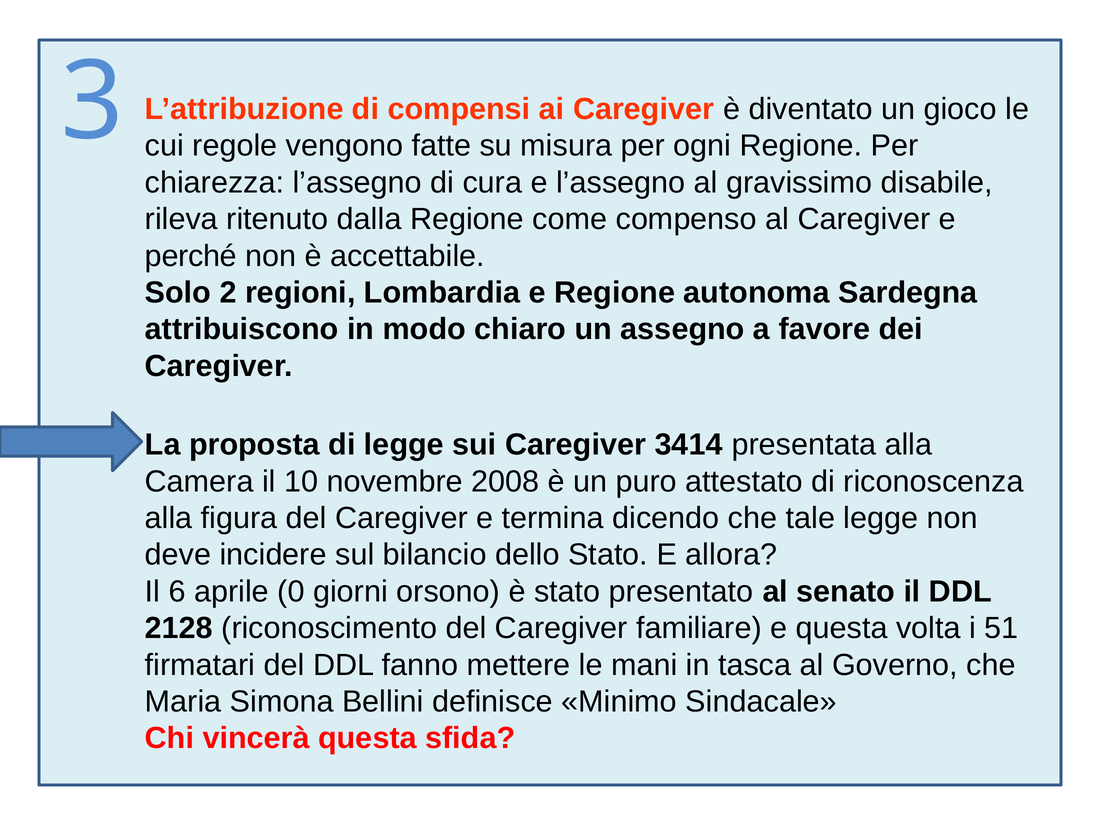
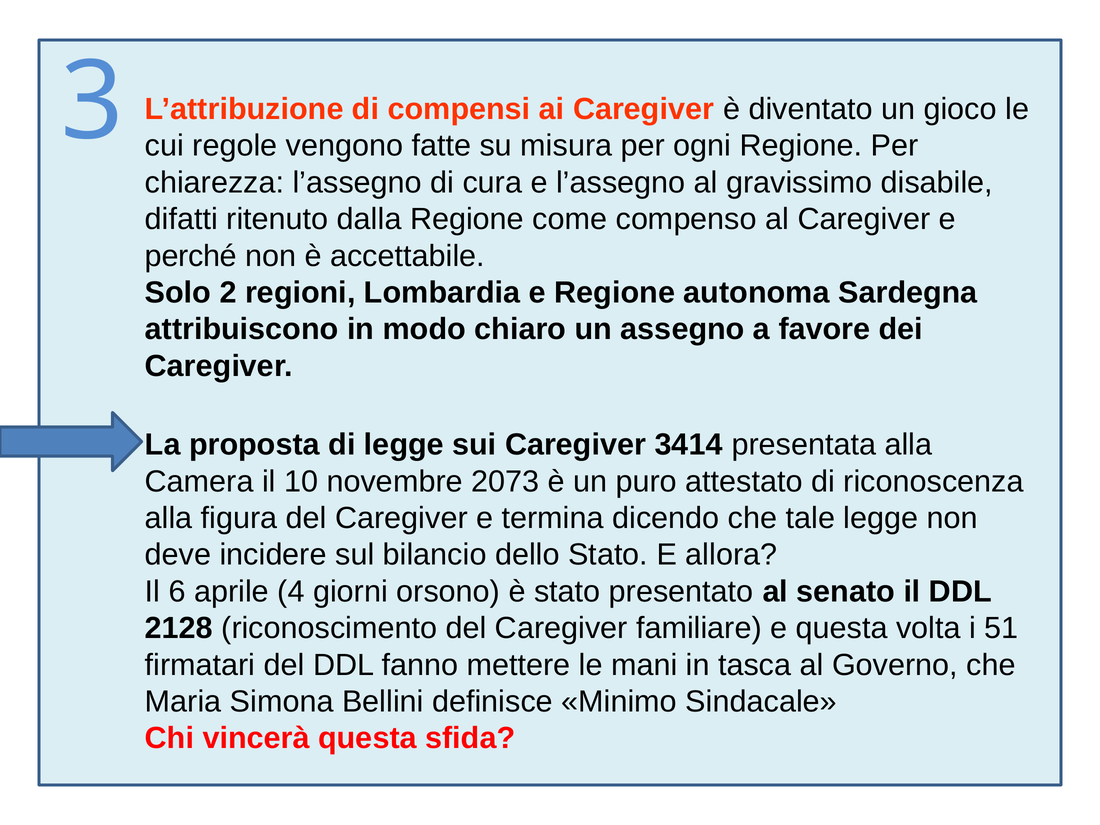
rileva: rileva -> difatti (181, 219)
2008: 2008 -> 2073 (505, 482)
0: 0 -> 4 (291, 592)
